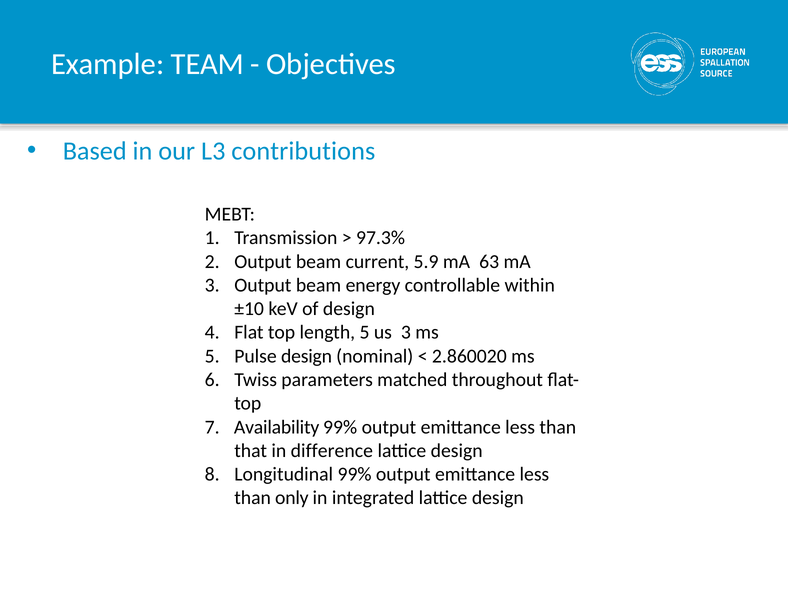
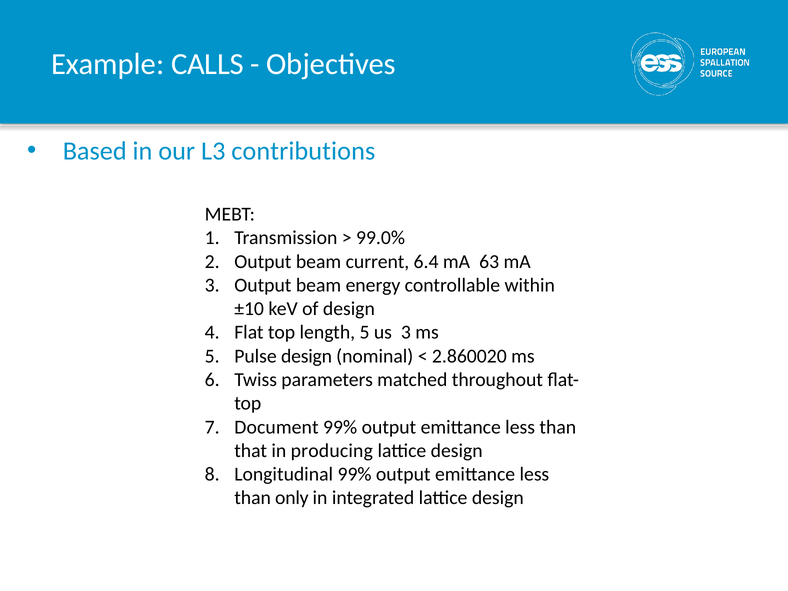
TEAM: TEAM -> CALLS (207, 64)
97.3%: 97.3% -> 99.0% (381, 238)
5.9: 5.9 -> 6.4 (426, 262)
Availability: Availability -> Document (276, 427)
difference: difference -> producing (332, 451)
